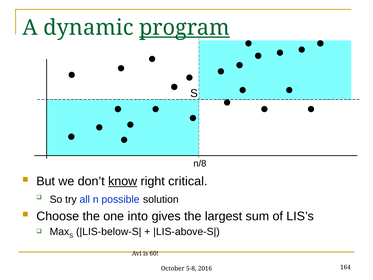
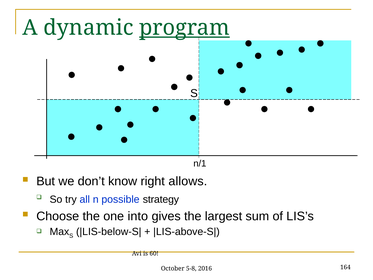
n/8: n/8 -> n/1 (200, 163)
know underline: present -> none (123, 181)
critical: critical -> allows (188, 181)
solution: solution -> strategy (161, 199)
